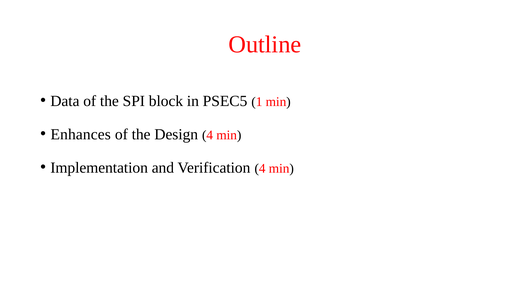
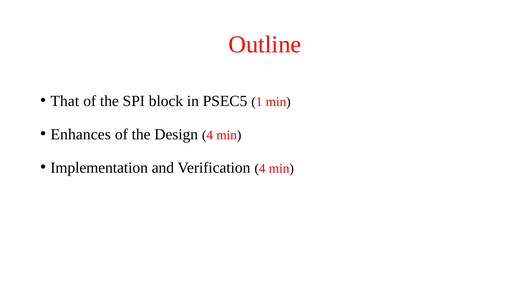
Data: Data -> That (65, 101)
